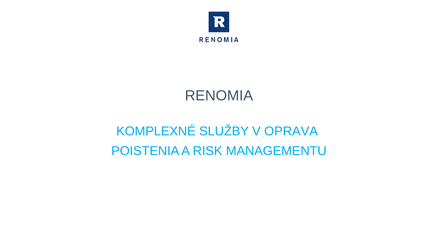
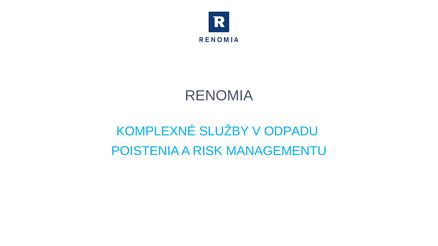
OPRAVA: OPRAVA -> ODPADU (291, 131)
